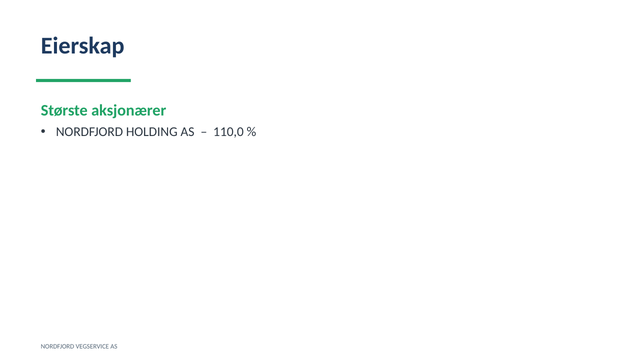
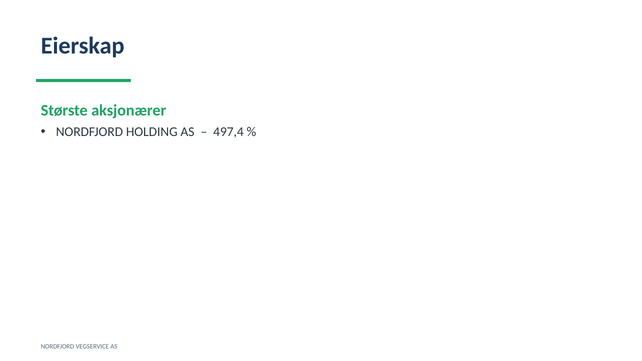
110,0: 110,0 -> 497,4 (228, 132)
